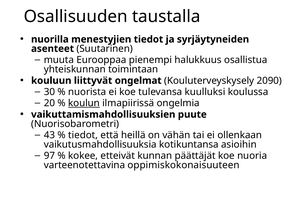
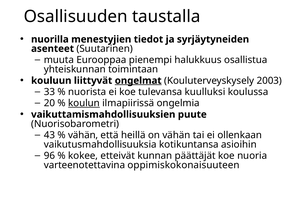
ongelmat underline: none -> present (138, 81)
2090: 2090 -> 2003 (269, 81)
30: 30 -> 33 (49, 92)
tiedot: tiedot -> vähän (83, 135)
97: 97 -> 96 (49, 156)
